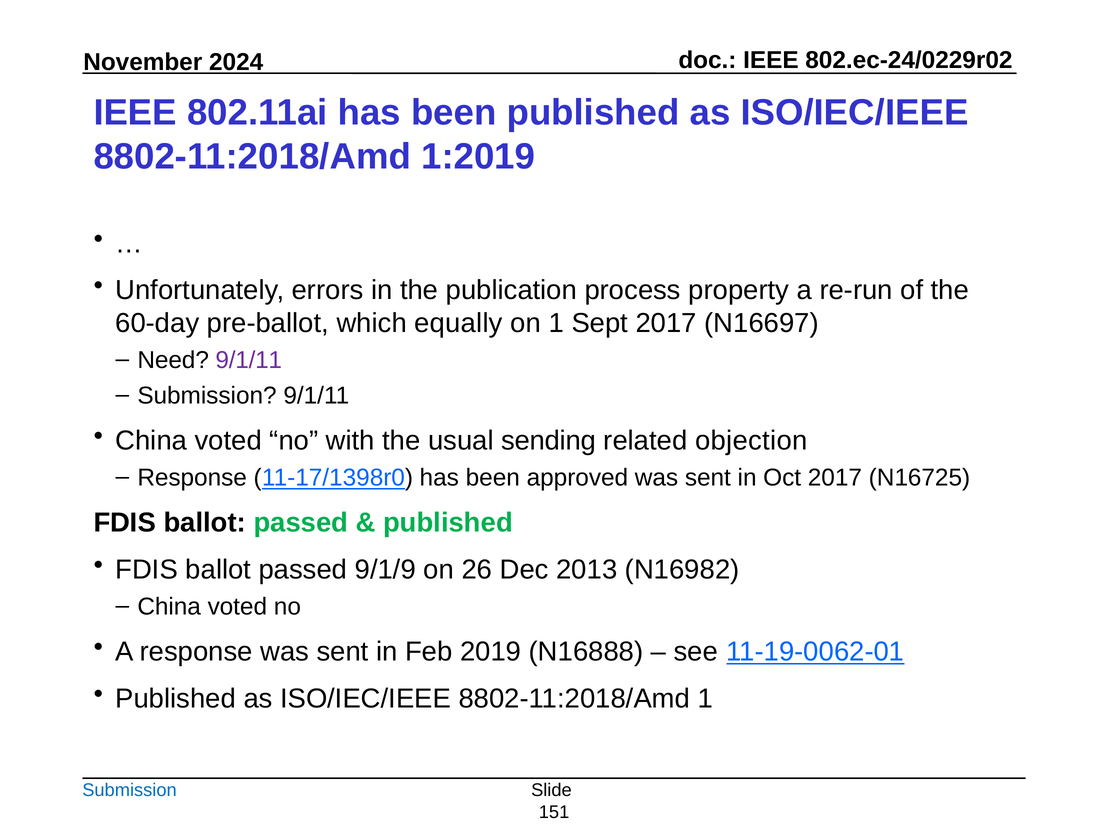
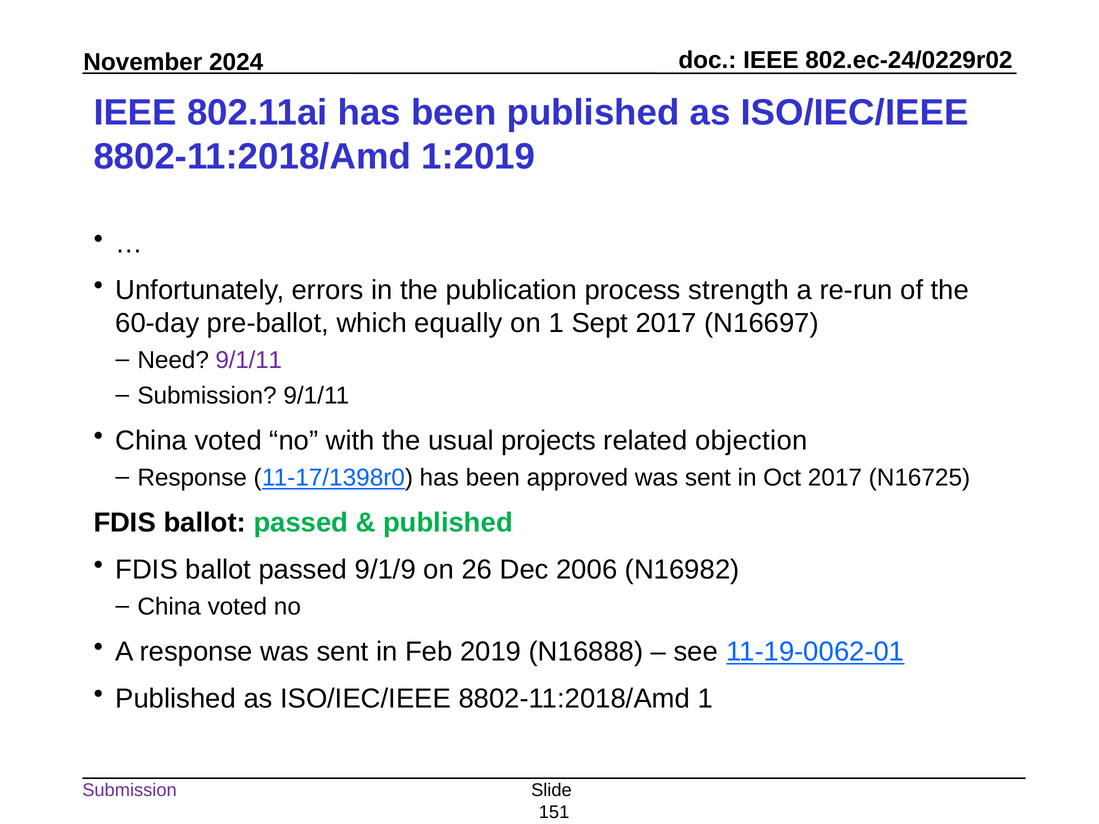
property: property -> strength (739, 290)
sending: sending -> projects (549, 441)
2013: 2013 -> 2006 (587, 570)
Submission colour: blue -> purple (130, 790)
